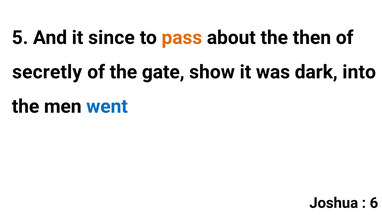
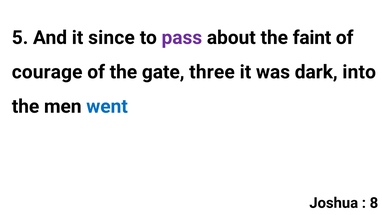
pass colour: orange -> purple (182, 38)
then: then -> faint (312, 38)
secretly: secretly -> courage (47, 72)
show: show -> three (212, 72)
6: 6 -> 8 (374, 203)
